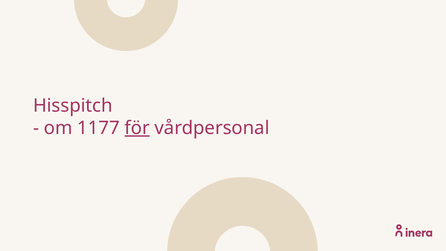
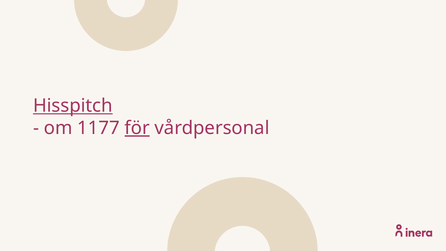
Hisspitch underline: none -> present (73, 106)
